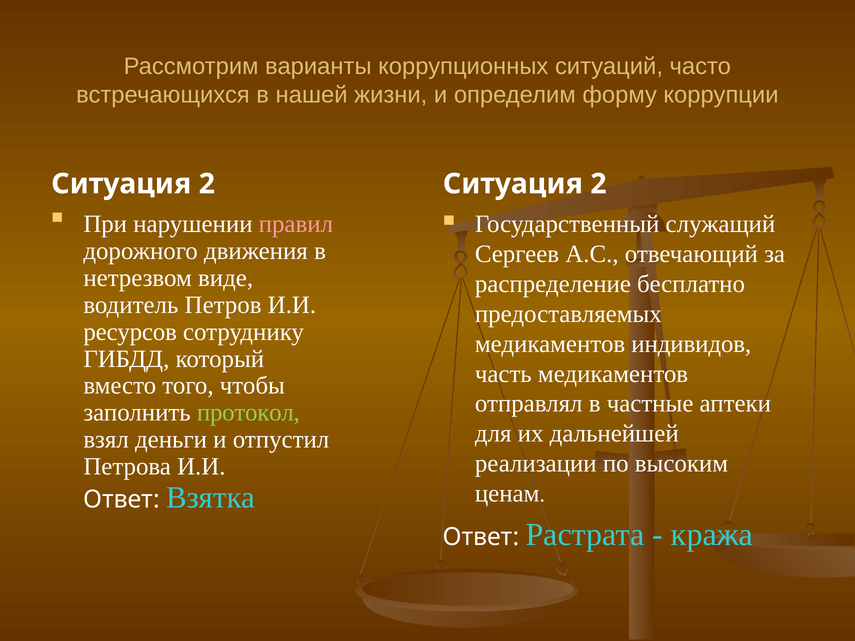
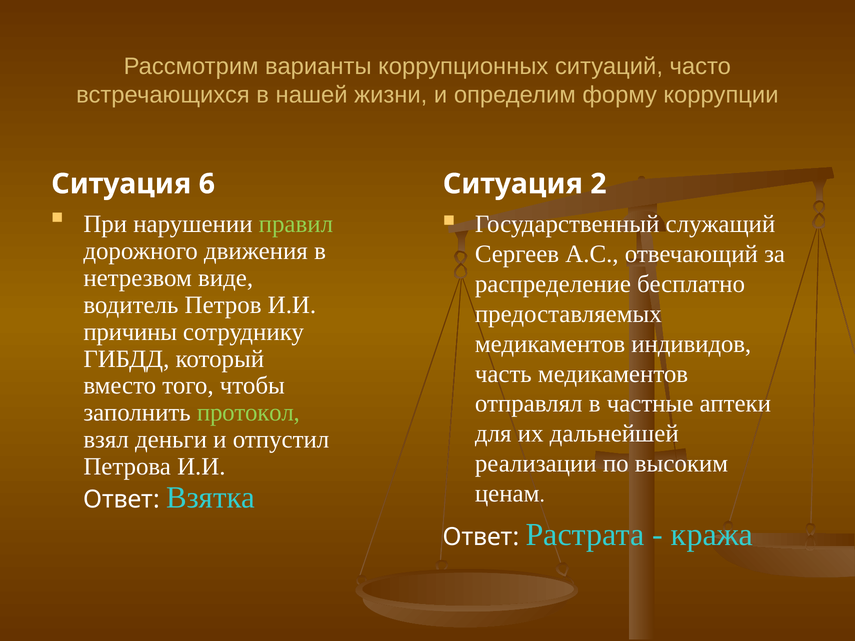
2: 2 -> 6 (207, 184)
правил colour: pink -> light green (296, 224)
ресурсов: ресурсов -> причины (130, 332)
